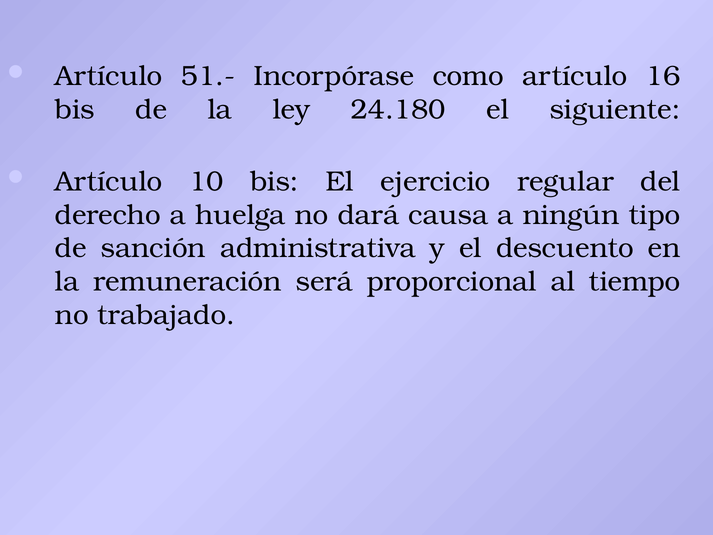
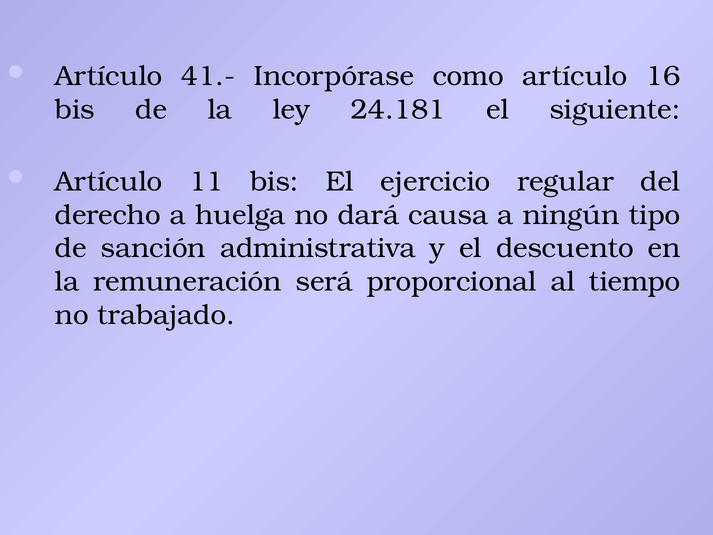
51.-: 51.- -> 41.- (208, 76)
24.180: 24.180 -> 24.181 (398, 109)
10: 10 -> 11 (206, 182)
